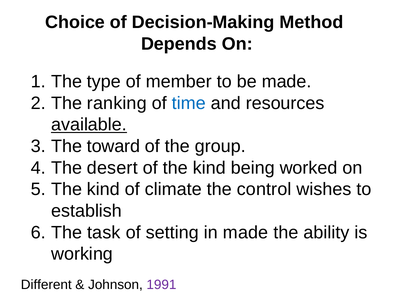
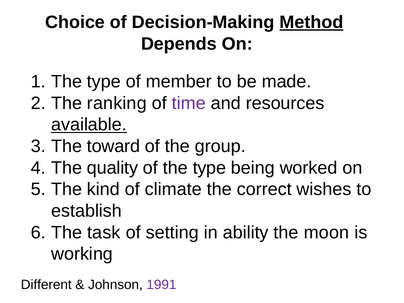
Method underline: none -> present (311, 22)
time colour: blue -> purple (189, 103)
desert: desert -> quality (113, 168)
of the kind: kind -> type (209, 168)
control: control -> correct (264, 189)
in made: made -> ability (246, 232)
ability: ability -> moon (326, 232)
